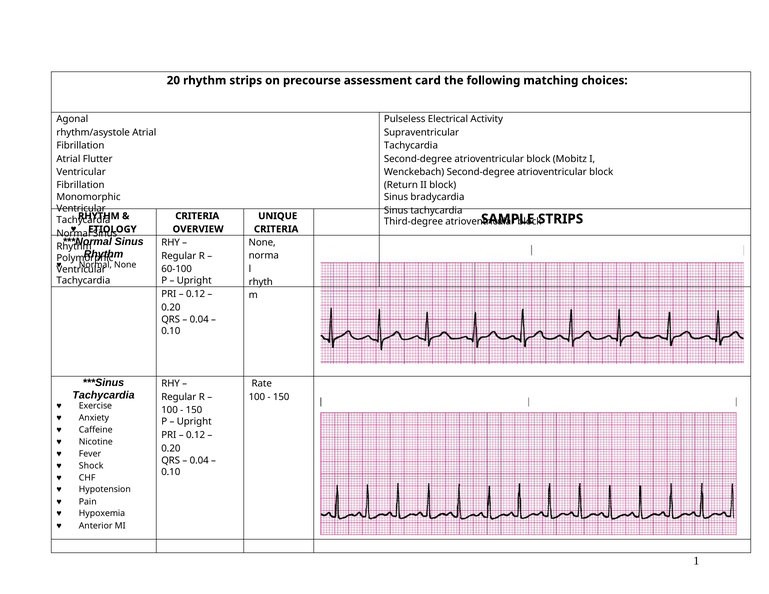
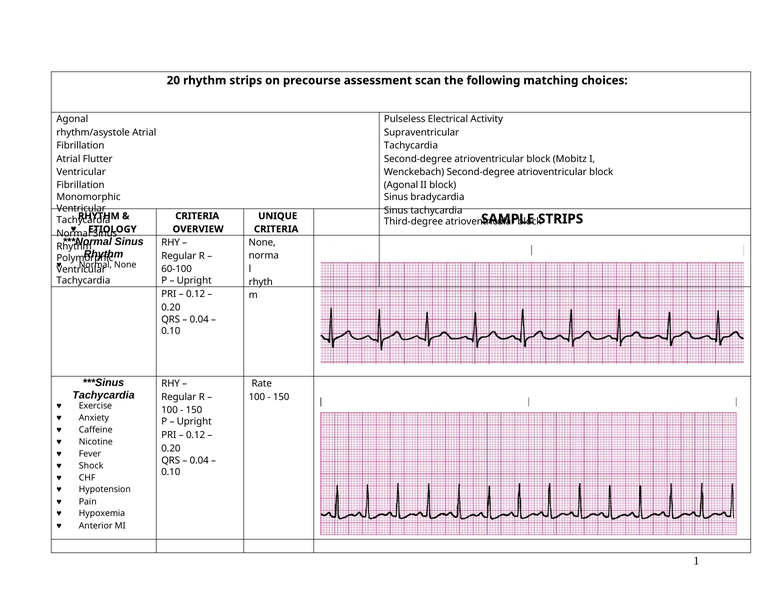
card: card -> scan (428, 80)
Return: Return -> Agonal (401, 185)
